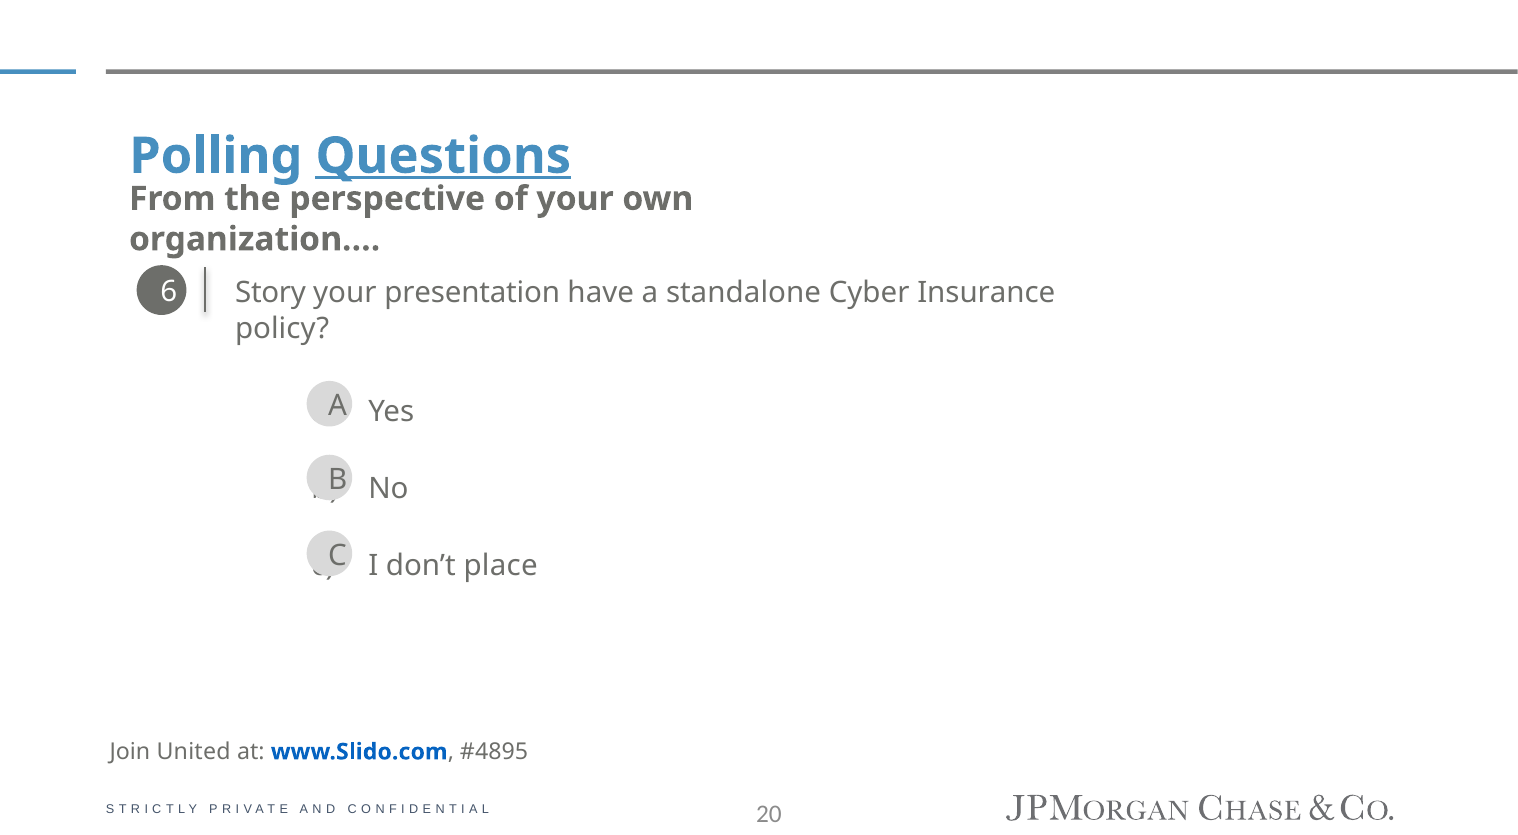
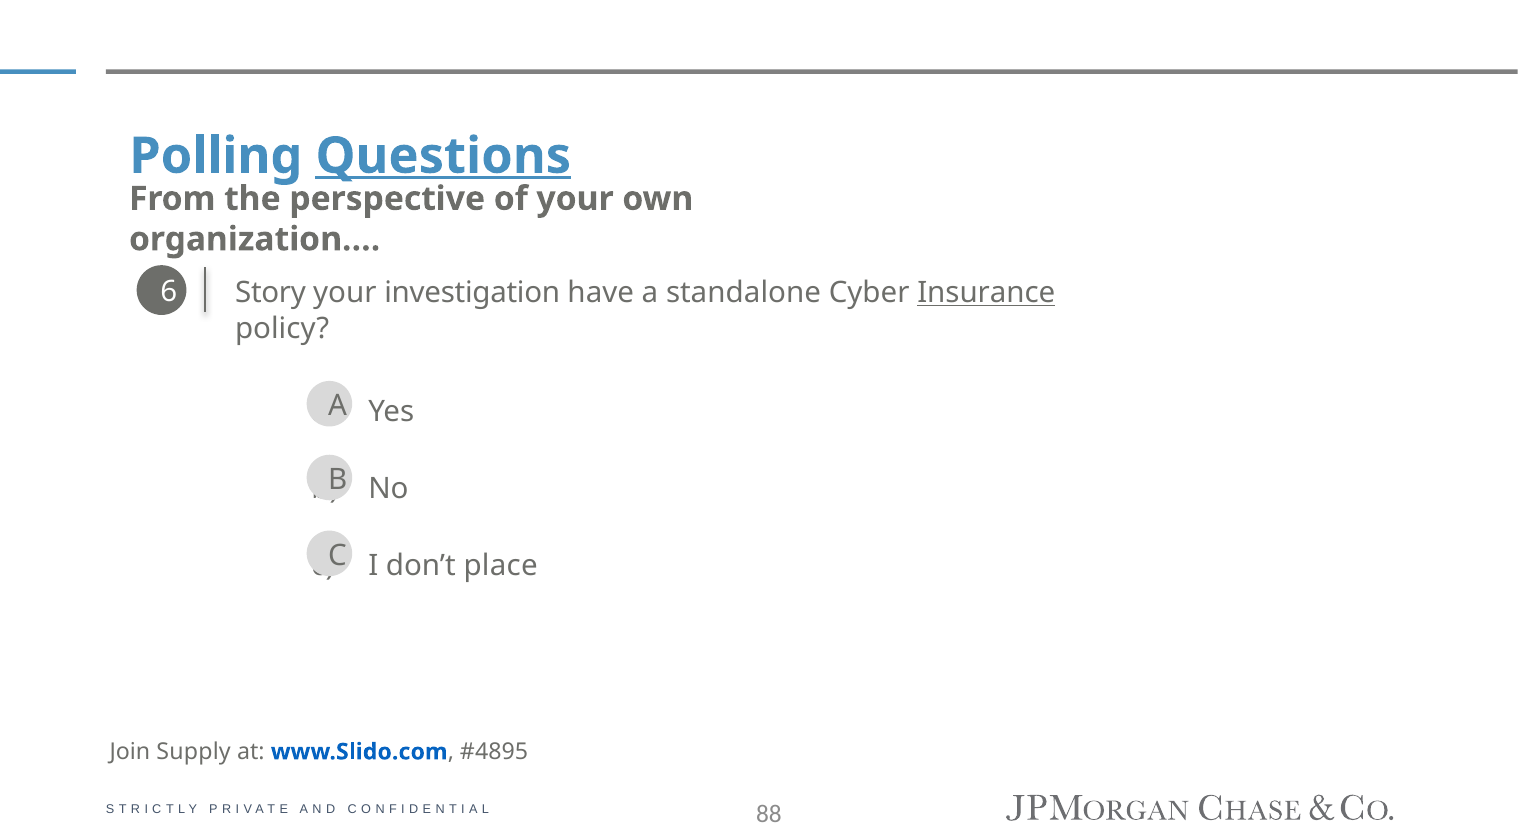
presentation: presentation -> investigation (472, 293)
Insurance underline: none -> present (986, 293)
United: United -> Supply (194, 752)
20: 20 -> 88 (769, 814)
